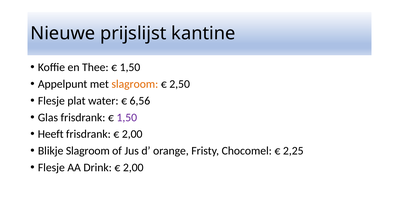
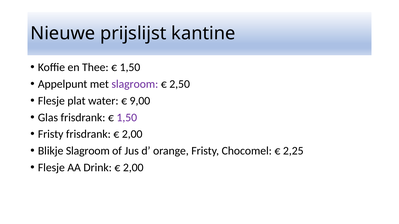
slagroom colour: orange -> purple (135, 84)
6,56: 6,56 -> 9,00 (140, 101)
Heeft: Heeft -> Fristy (51, 134)
